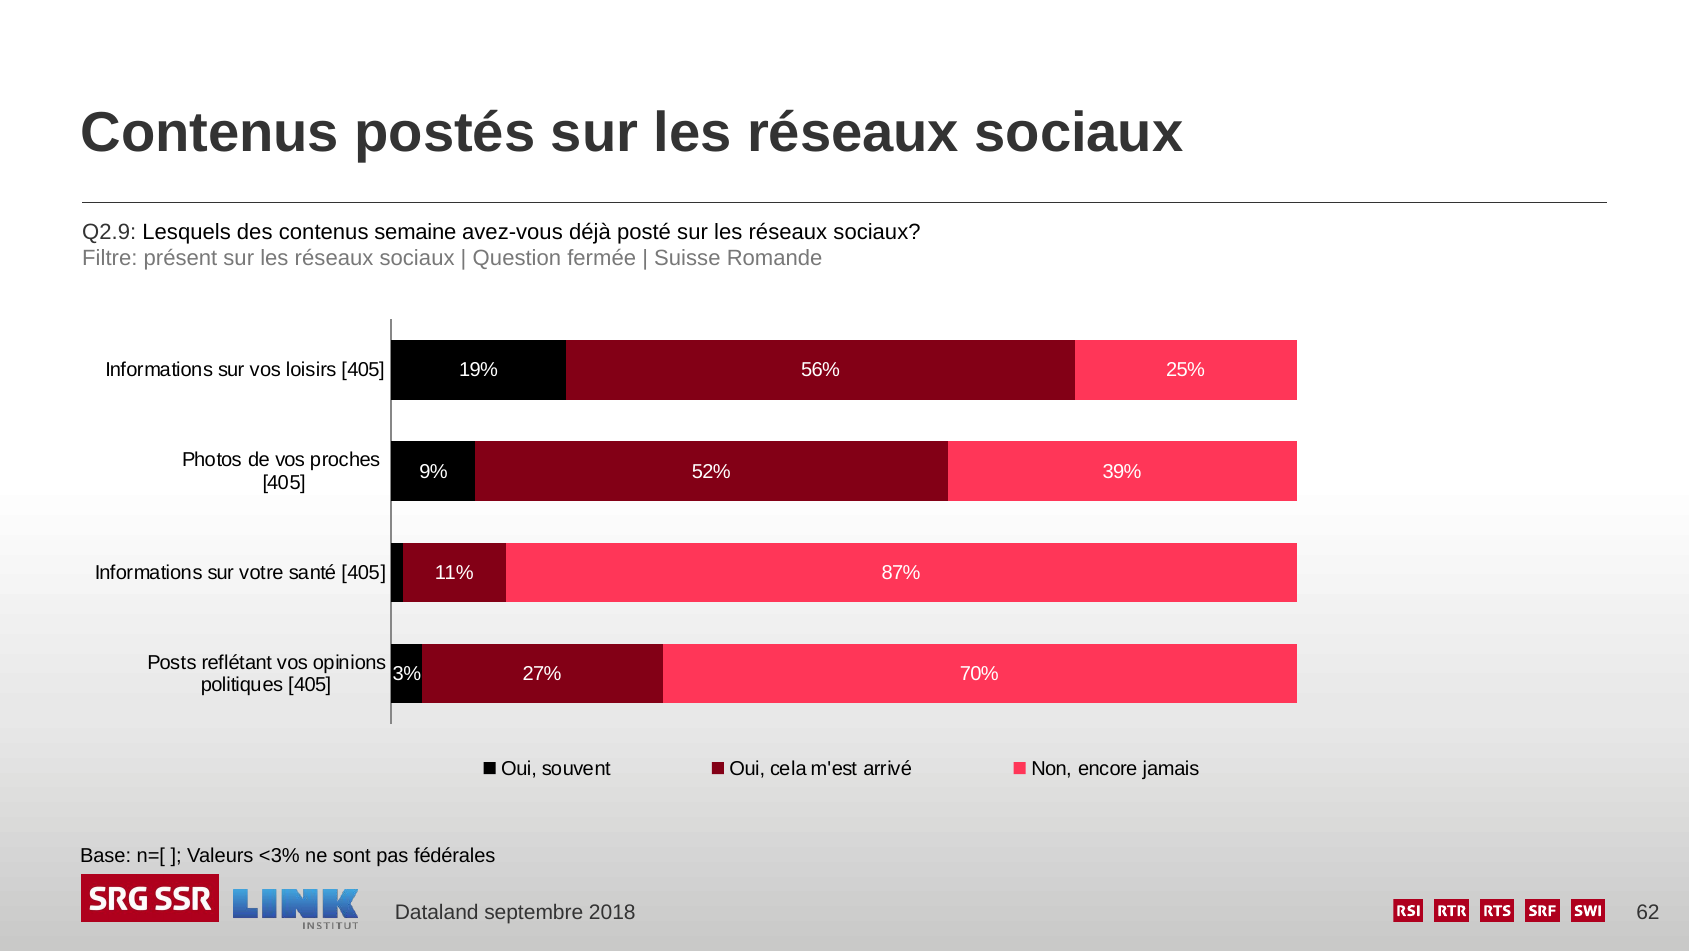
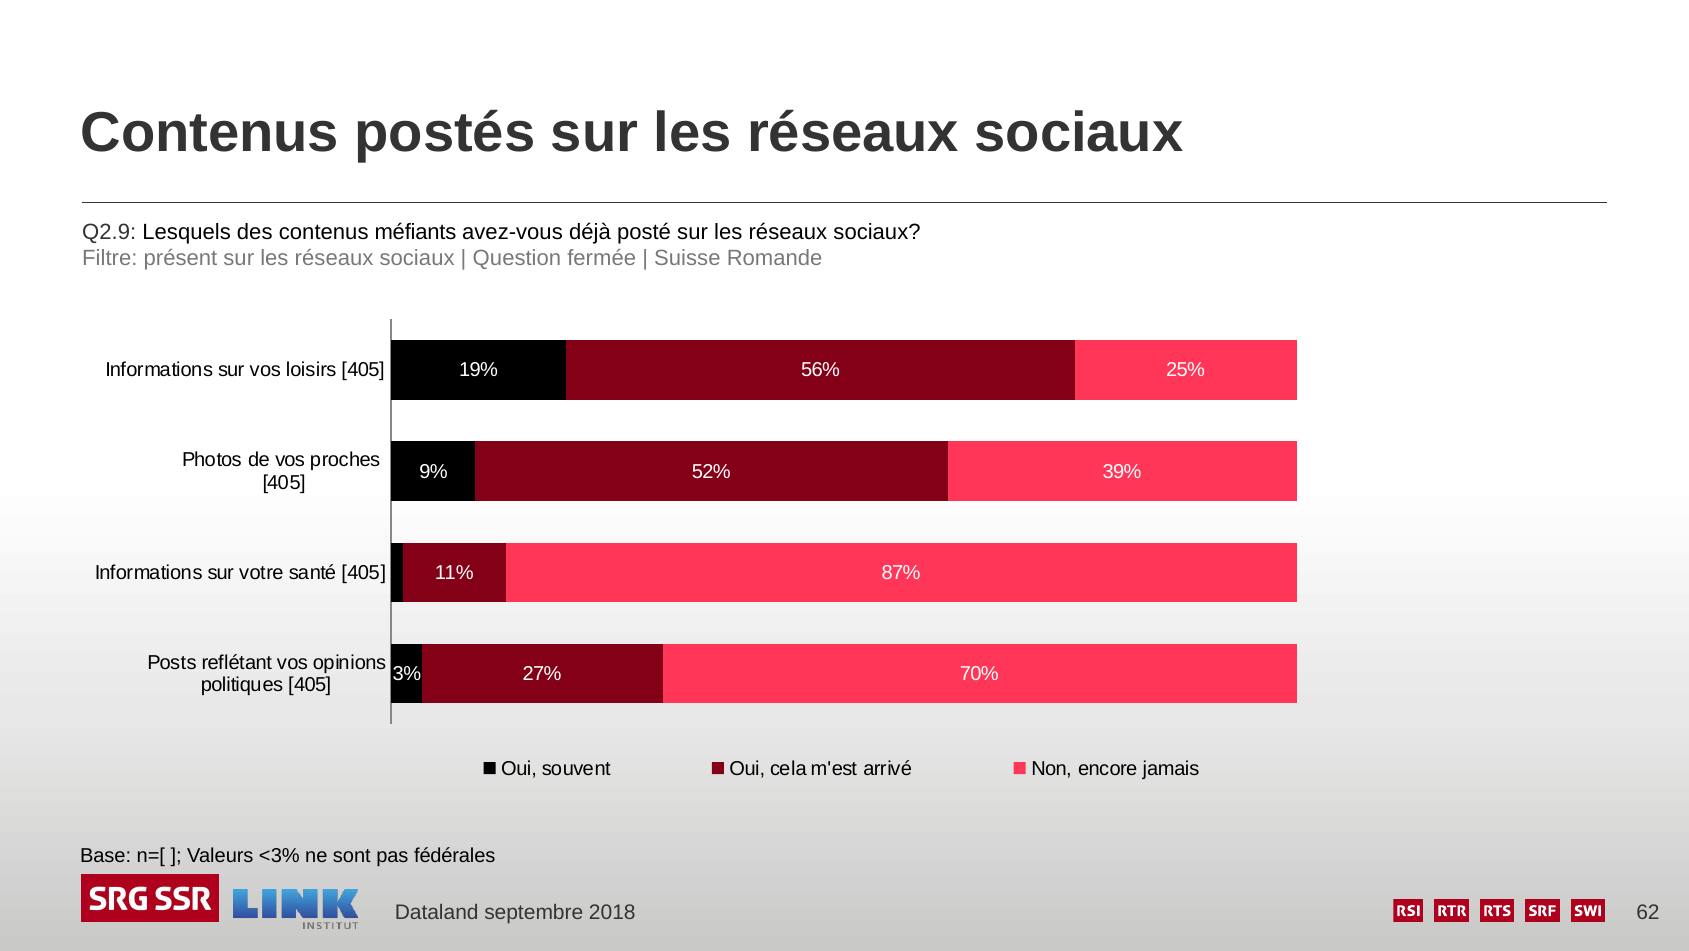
semaine: semaine -> méfiants (415, 232)
